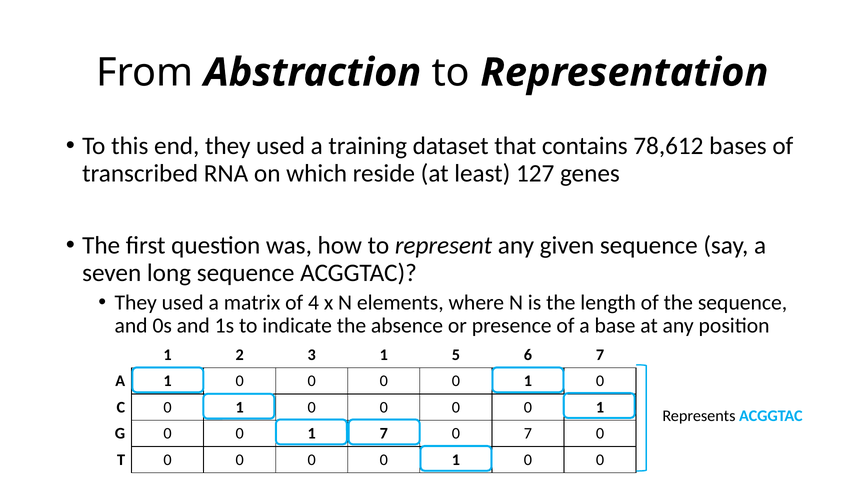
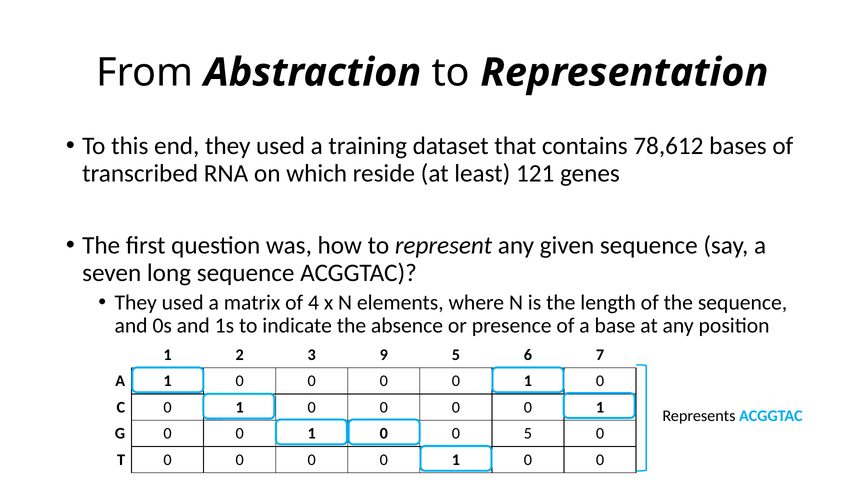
127: 127 -> 121 (535, 173)
3 1: 1 -> 9 (384, 355)
7: 7 -> 0 (384, 434)
0 7: 7 -> 5 (528, 434)
